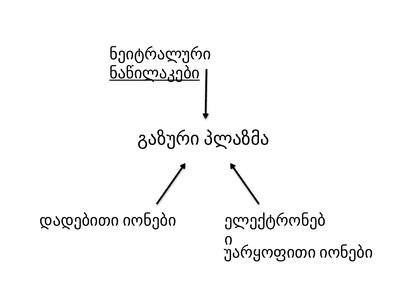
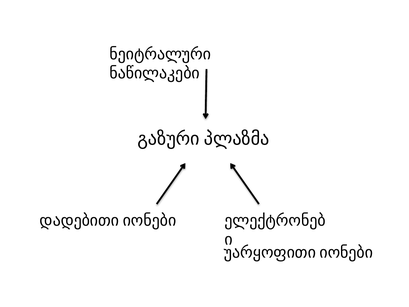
ნაწილაკები underline: present -> none (155, 73)
